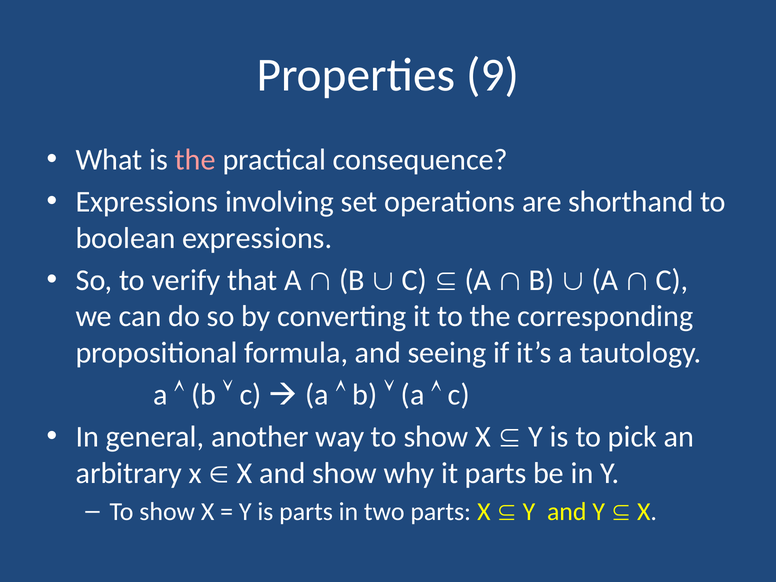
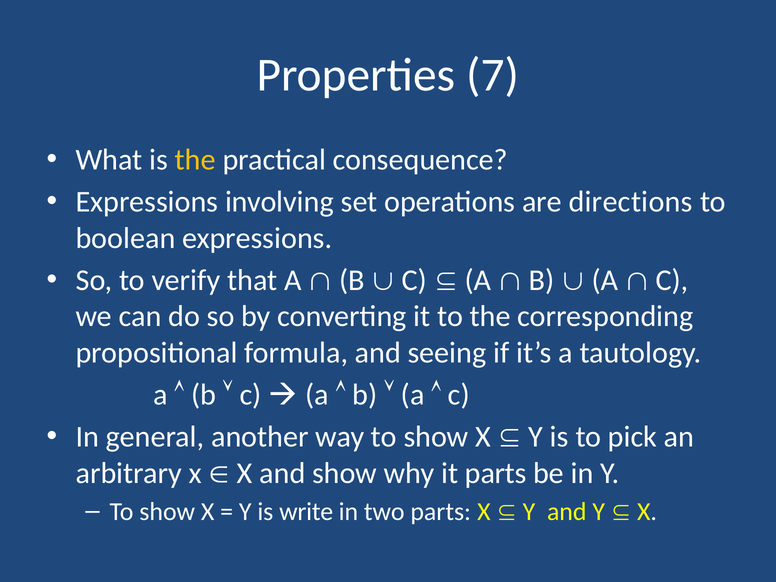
9: 9 -> 7 (493, 75)
the colour: pink -> yellow (195, 160)
shorthand: shorthand -> directions (631, 202)
is parts: parts -> write (306, 512)
